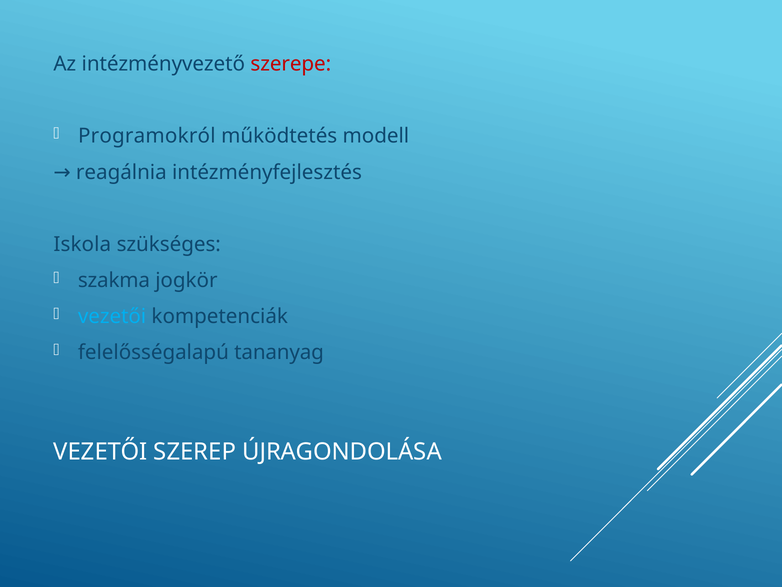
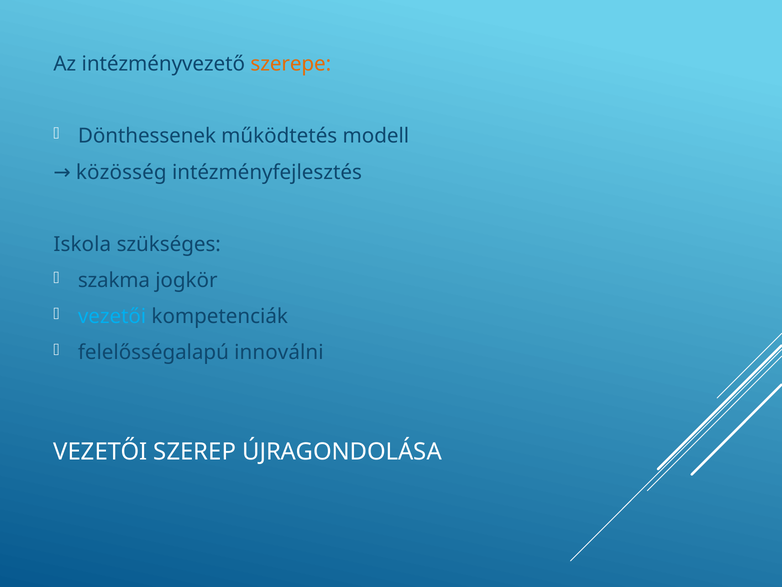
szerepe colour: red -> orange (291, 64)
Programokról: Programokról -> Dönthessenek (147, 136)
reagálnia: reagálnia -> közösség (121, 172)
tananyag: tananyag -> innoválni (279, 352)
